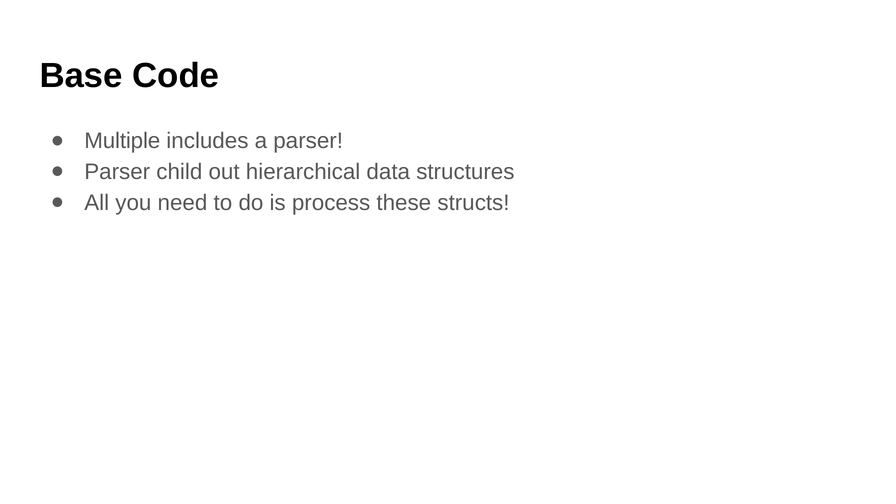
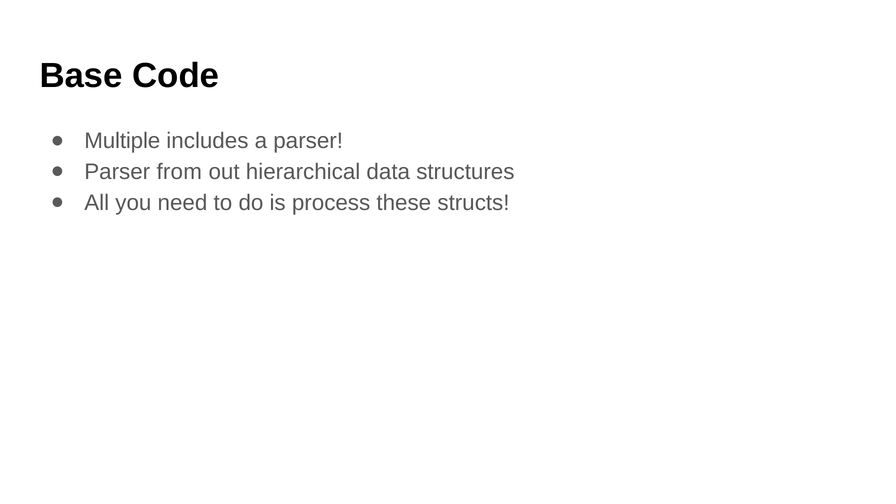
child: child -> from (179, 172)
